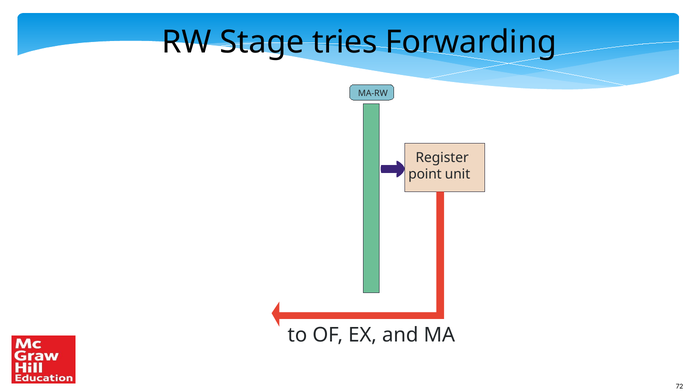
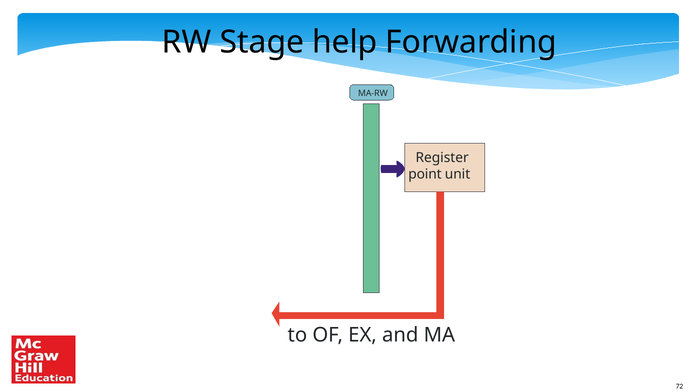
tries: tries -> help (345, 42)
